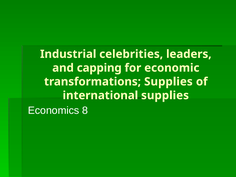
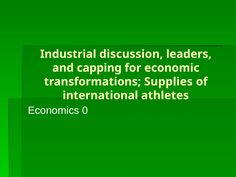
celebrities: celebrities -> discussion (131, 54)
international supplies: supplies -> athletes (165, 95)
8: 8 -> 0 (85, 110)
